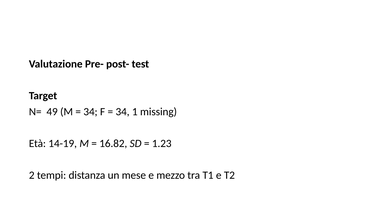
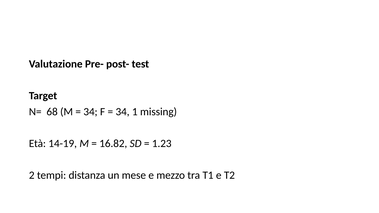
49: 49 -> 68 (52, 112)
